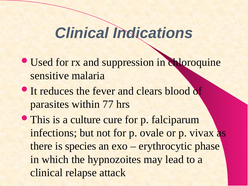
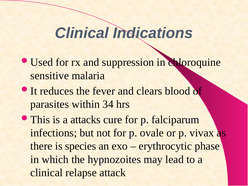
77: 77 -> 34 (108, 104)
culture: culture -> attacks (85, 120)
